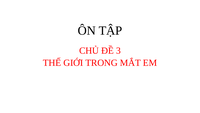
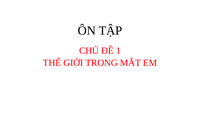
3: 3 -> 1 (118, 50)
